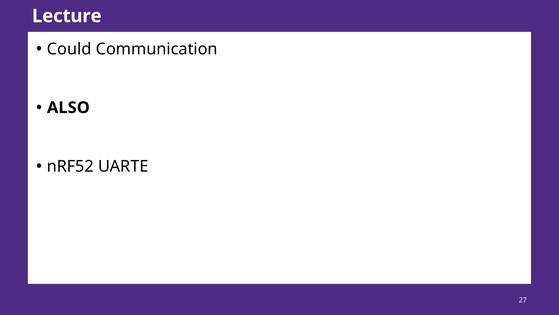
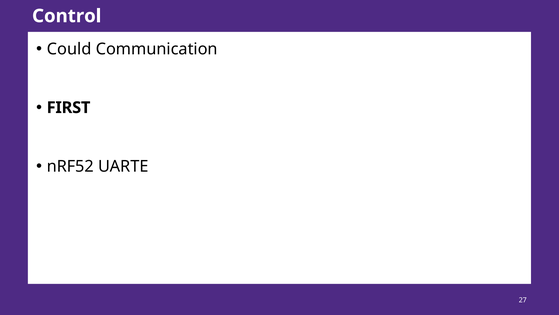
Lecture: Lecture -> Control (67, 16)
ALSO: ALSO -> FIRST (69, 107)
